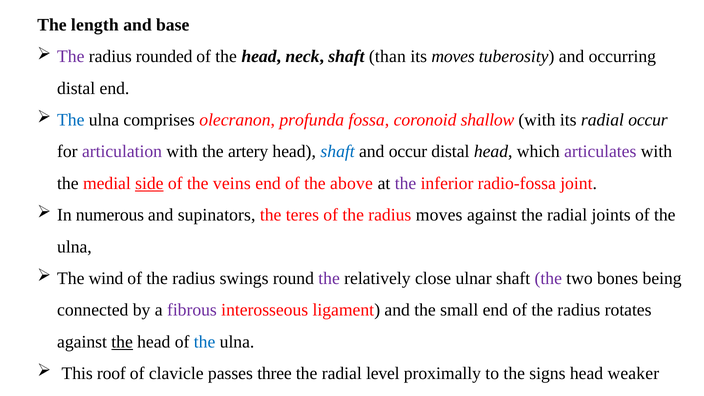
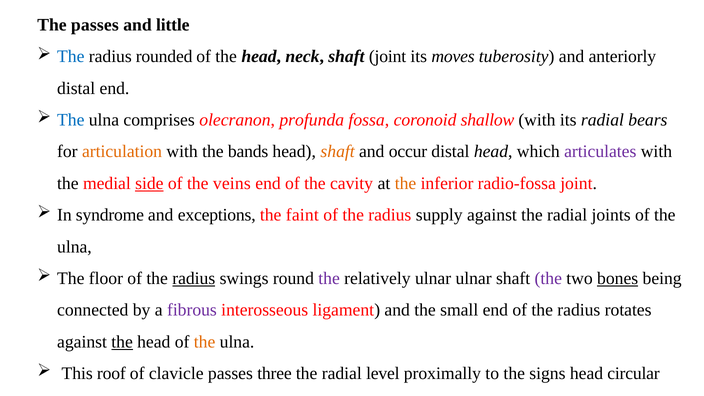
The length: length -> passes (95, 25)
base: base -> little (173, 25)
The colour: purple -> blue (71, 57)
shaft than: than -> joint (388, 57)
occurring: occurring -> anteriorly (622, 57)
radial occur: occur -> bears (648, 120)
articulation colour: purple -> orange (122, 152)
artery: artery -> bands (248, 152)
shaft colour: blue -> orange (338, 152)
above: above -> cavity (352, 183)
the colour: purple -> orange (405, 183)
numerous: numerous -> syndrome (110, 215)
supinators: supinators -> exceptions (217, 215)
teres: teres -> faint (302, 215)
radius moves: moves -> supply (439, 215)
wind: wind -> floor (106, 278)
radius underline: none -> present (194, 278)
relatively close: close -> ulnar (433, 278)
bones underline: none -> present (618, 278)
the colour: blue -> orange (205, 342)
weaker: weaker -> circular (634, 373)
